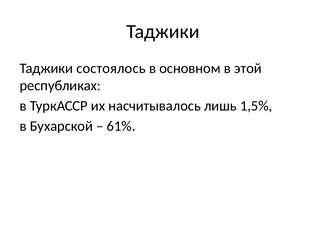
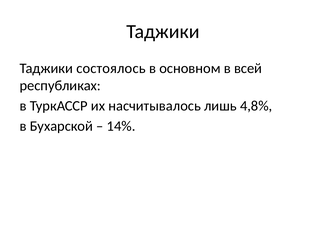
этой: этой -> всей (248, 68)
1,5%: 1,5% -> 4,8% (256, 106)
61%: 61% -> 14% (121, 126)
